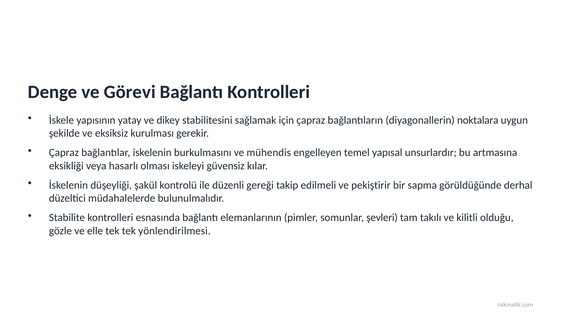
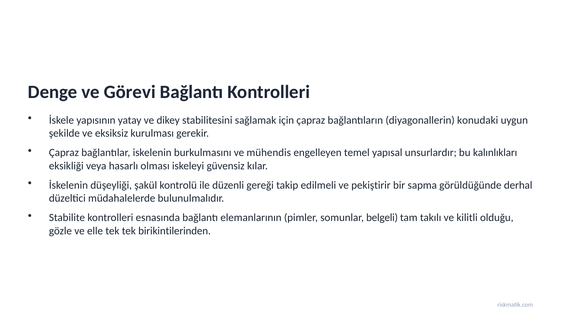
noktalara: noktalara -> konudaki (478, 120)
artmasına: artmasına -> kalınlıkları (495, 152)
şevleri: şevleri -> belgeli (382, 217)
yönlendirilmesi: yönlendirilmesi -> birikintilerinden (175, 230)
